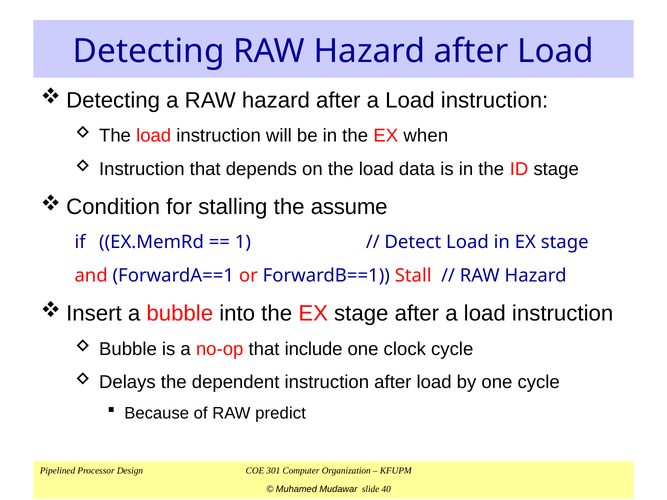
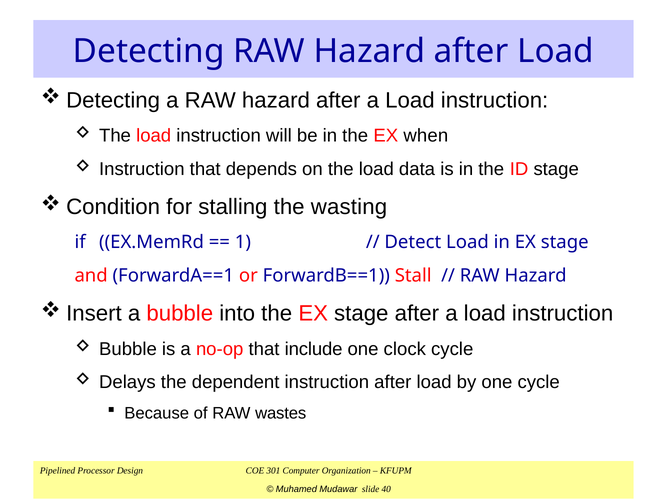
assume: assume -> wasting (349, 207)
predict: predict -> wastes (281, 413)
